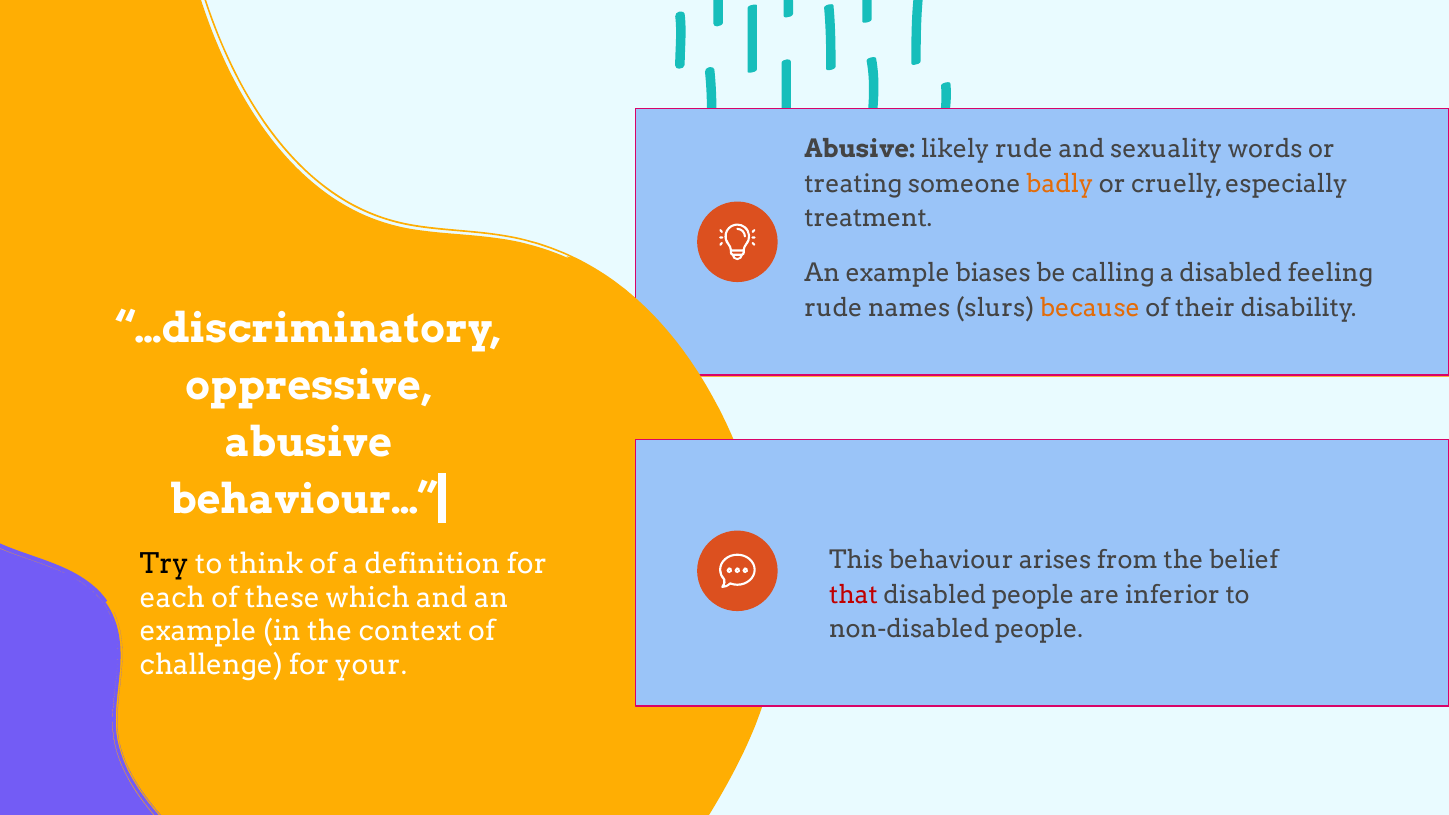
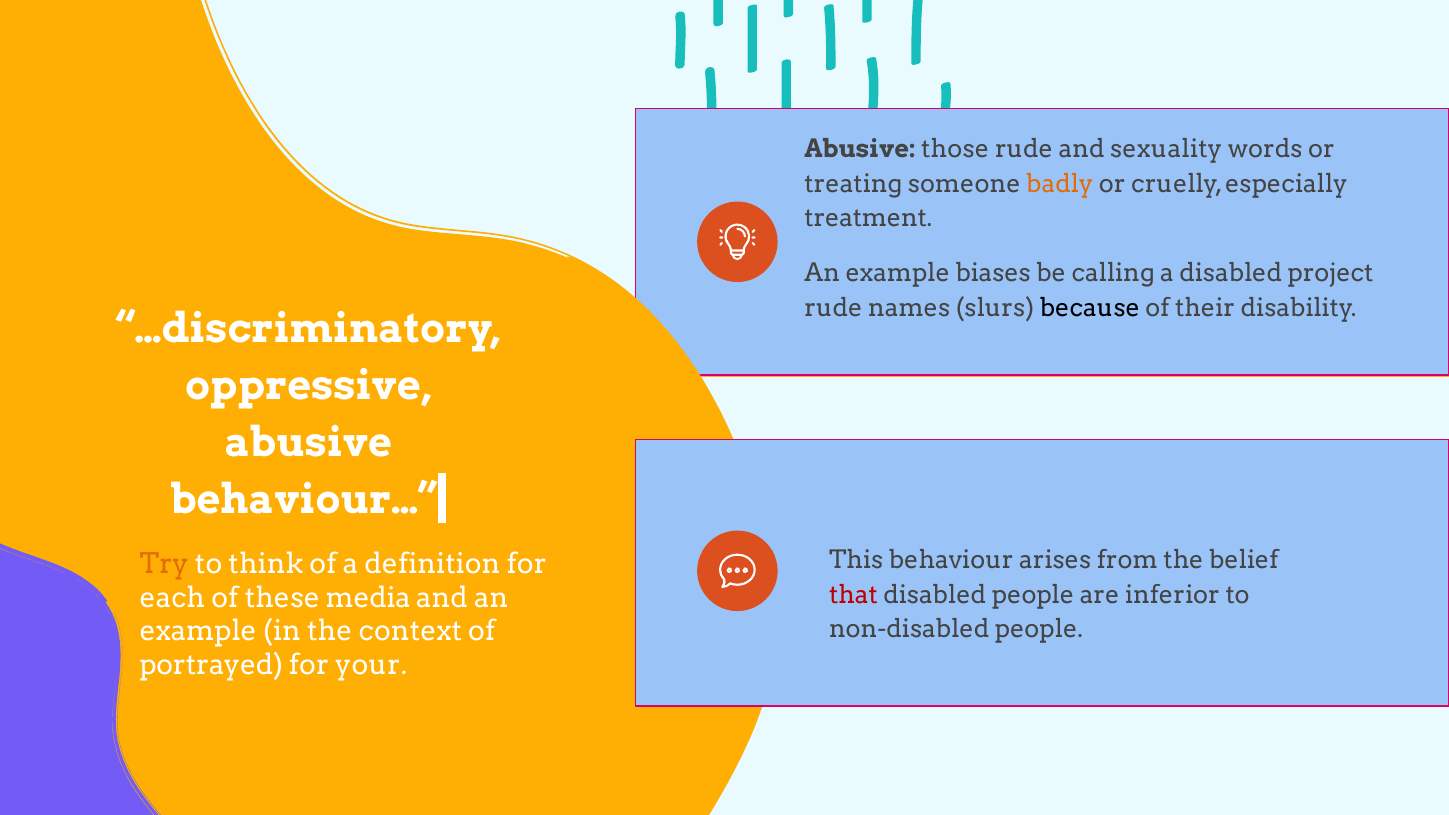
likely: likely -> those (955, 149)
feeling: feeling -> project (1331, 273)
because colour: orange -> black (1090, 308)
Try colour: black -> orange (164, 564)
which: which -> media (368, 598)
challenge: challenge -> portrayed (211, 666)
